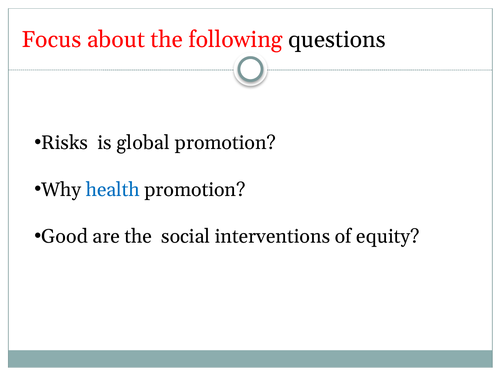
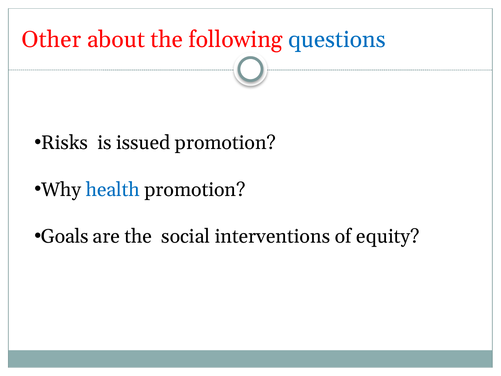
Focus: Focus -> Other (51, 39)
questions colour: black -> blue (337, 39)
global: global -> issued (143, 143)
Good: Good -> Goals (65, 236)
